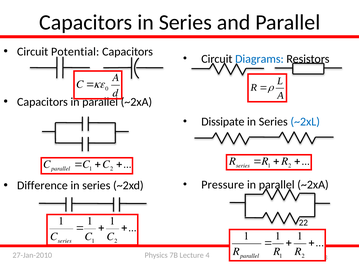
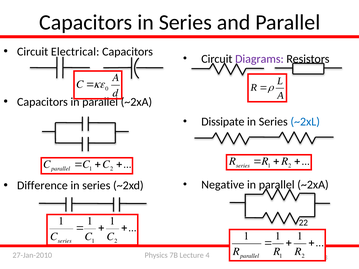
Potential: Potential -> Electrical (75, 52)
Diagrams colour: blue -> purple (259, 59)
Pressure: Pressure -> Negative (223, 185)
